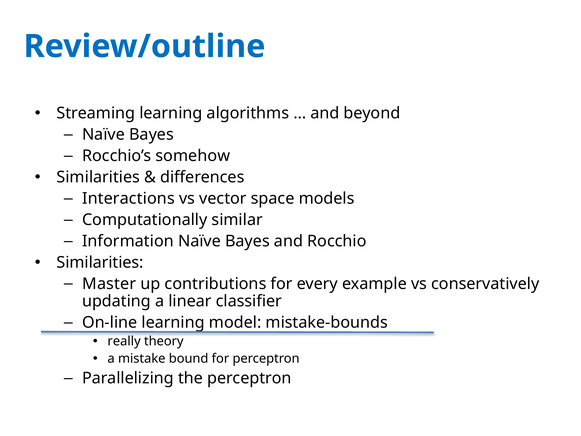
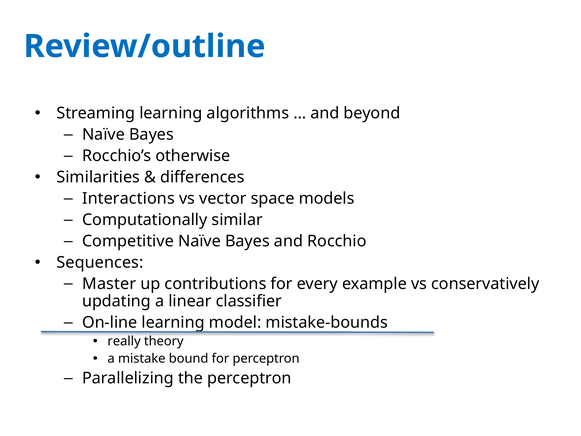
somehow: somehow -> otherwise (193, 156)
Information: Information -> Competitive (128, 241)
Similarities: Similarities -> Sequences (100, 262)
